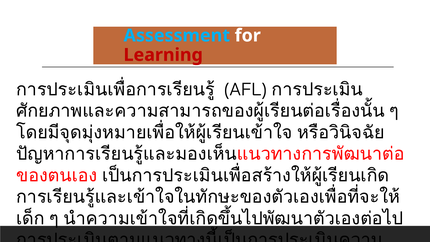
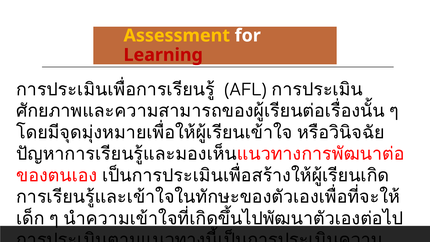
Assessment colour: light blue -> yellow (177, 36)
